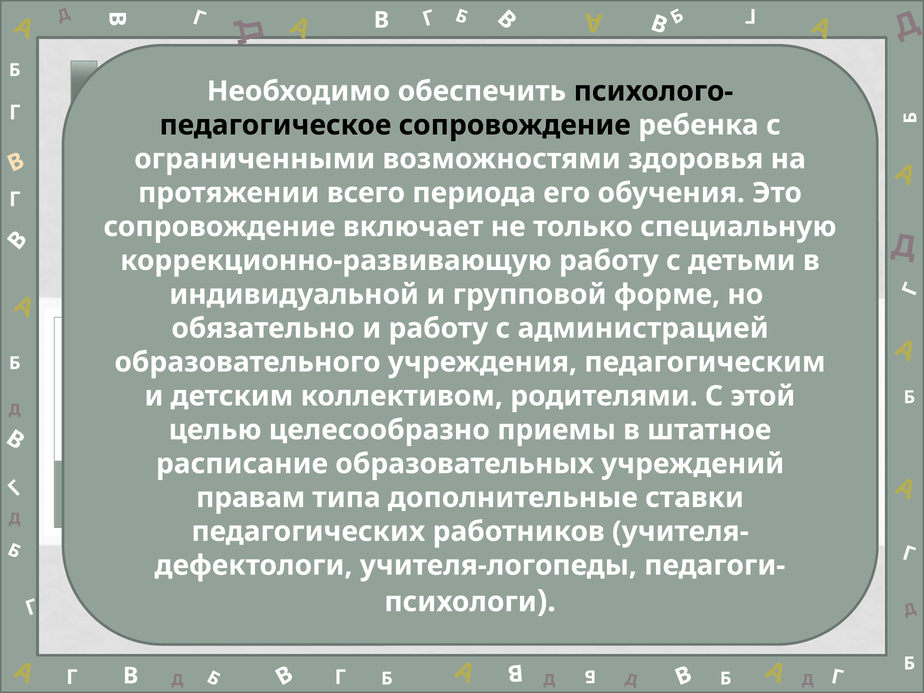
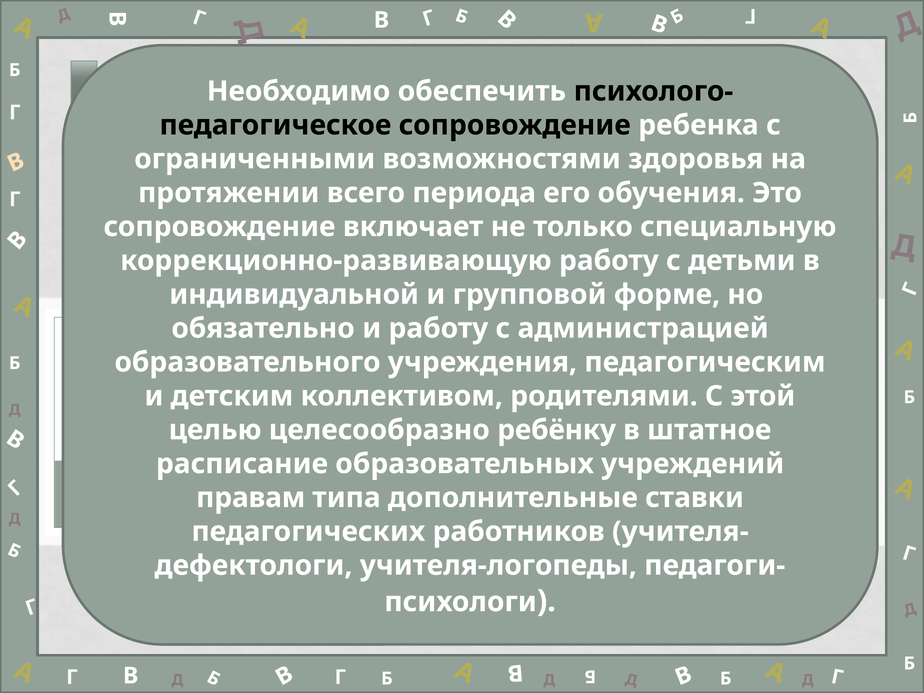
приемы: приемы -> ребёнку (557, 430)
